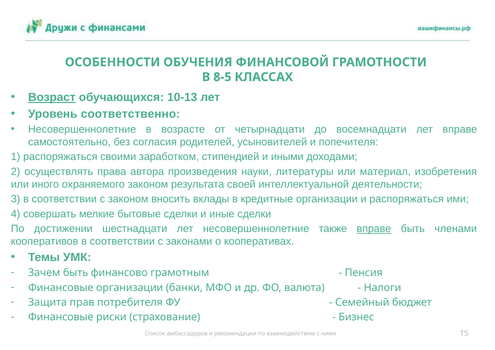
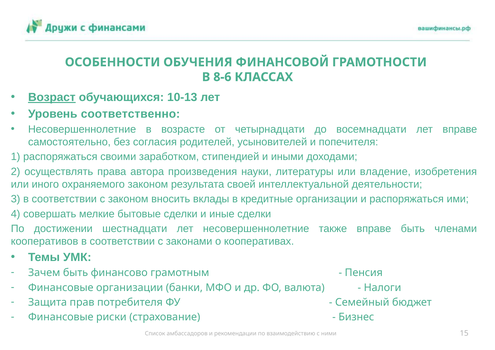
8-5: 8-5 -> 8-6 (222, 77)
материал: материал -> владение (385, 172)
вправе underline: present -> none (374, 229)
